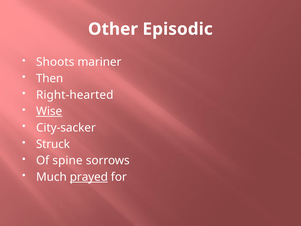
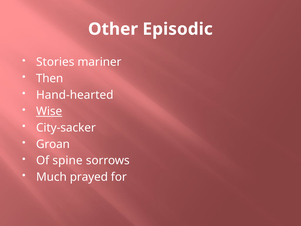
Shoots: Shoots -> Stories (55, 62)
Right-hearted: Right-hearted -> Hand-hearted (75, 95)
Struck: Struck -> Groan (53, 144)
prayed underline: present -> none (89, 177)
